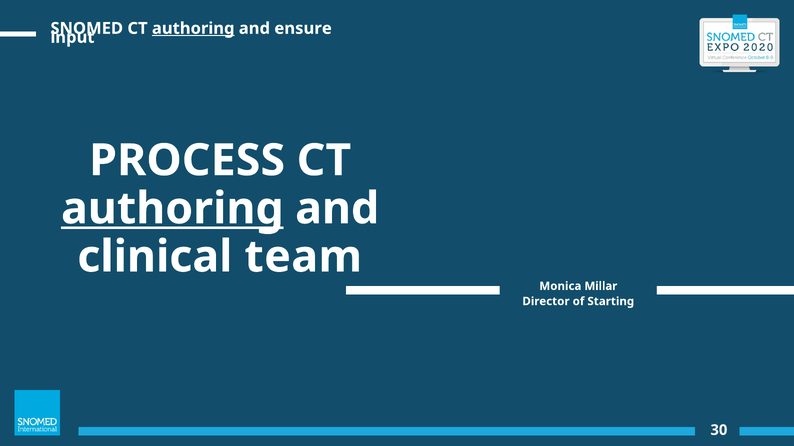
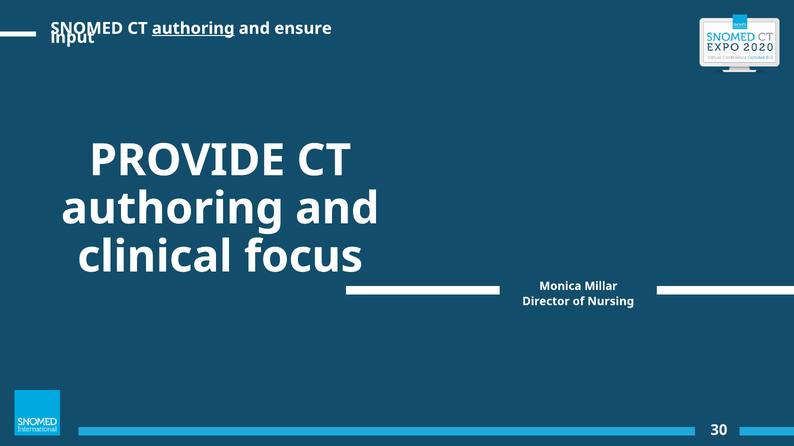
PROCESS: PROCESS -> PROVIDE (187, 161)
authoring underline: present -> none (172, 209)
team: team -> focus (303, 257)
Starting: Starting -> Nursing (611, 302)
